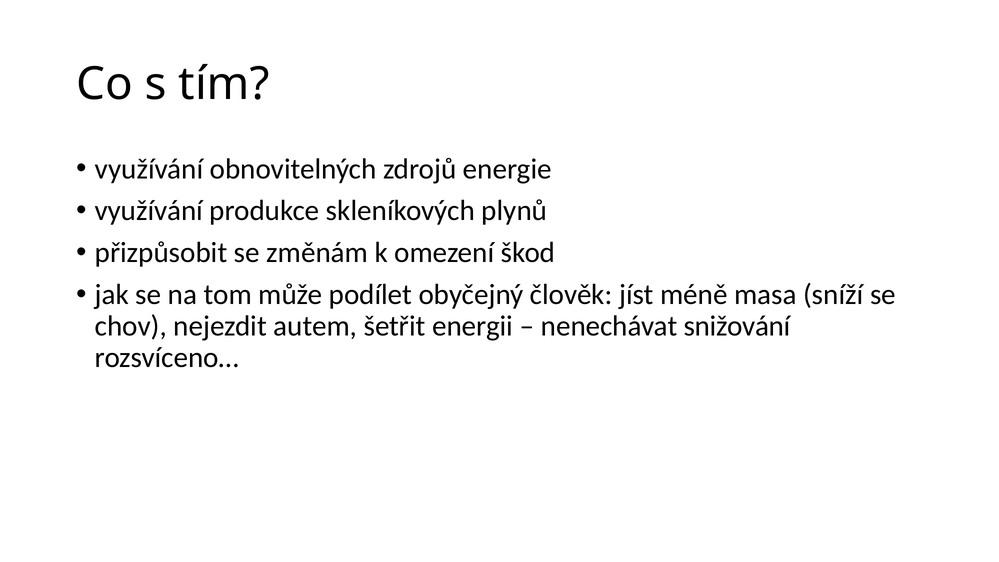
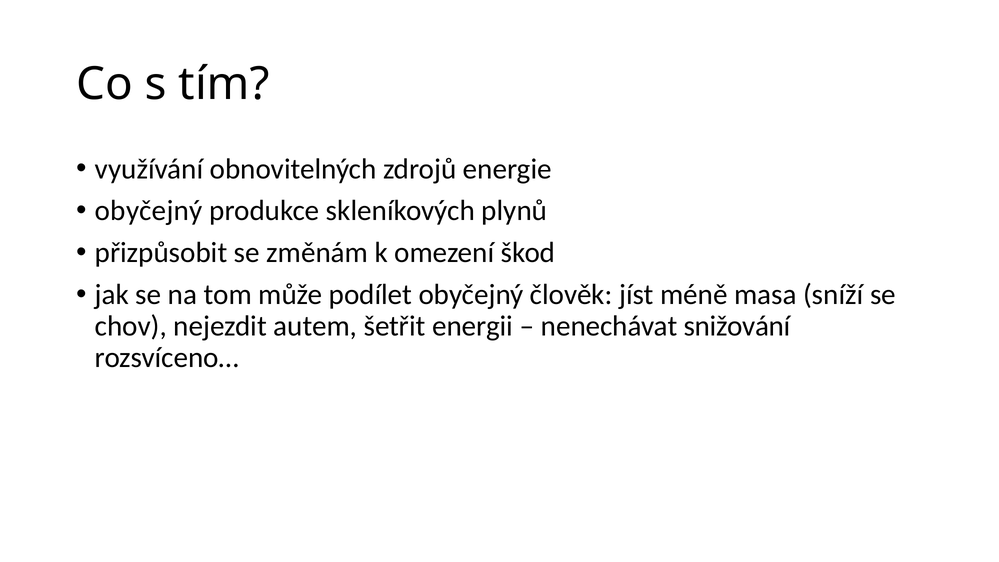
využívání: využívání -> obyčejný (149, 211)
